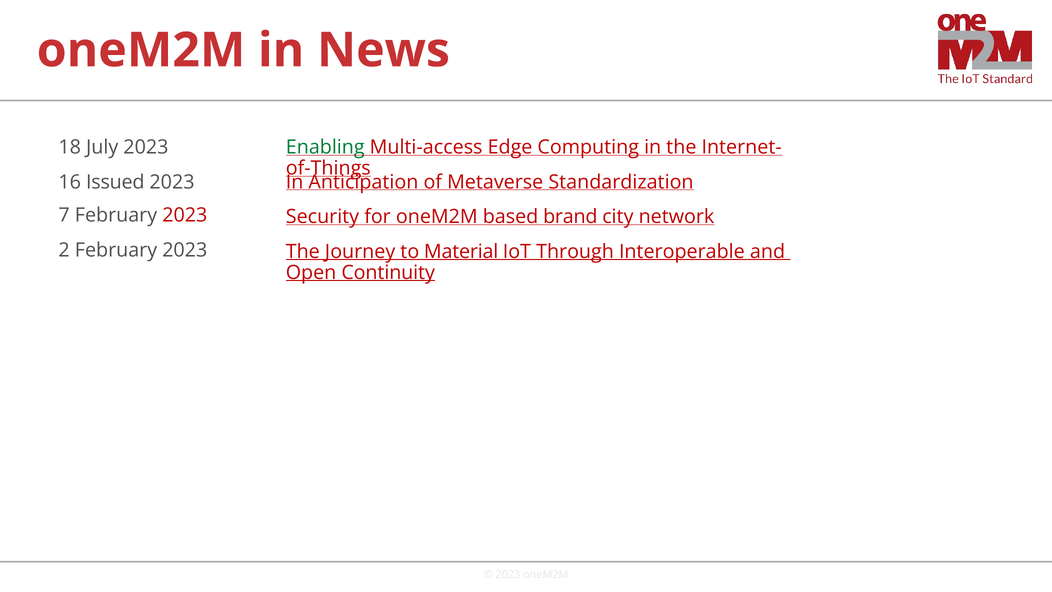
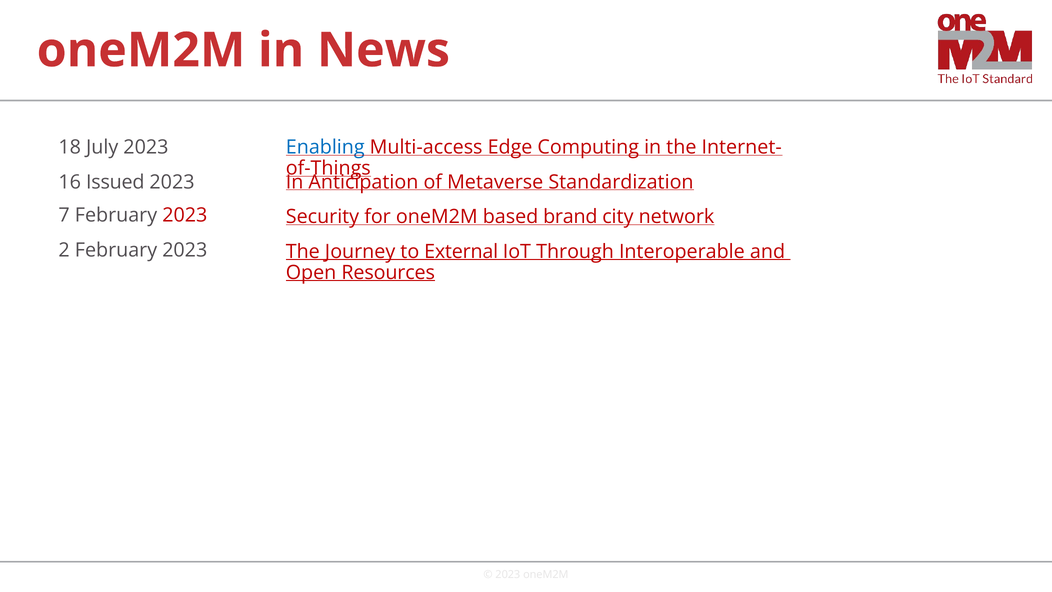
Enabling colour: green -> blue (325, 147)
Material: Material -> External (461, 252)
Continuity: Continuity -> Resources (388, 273)
